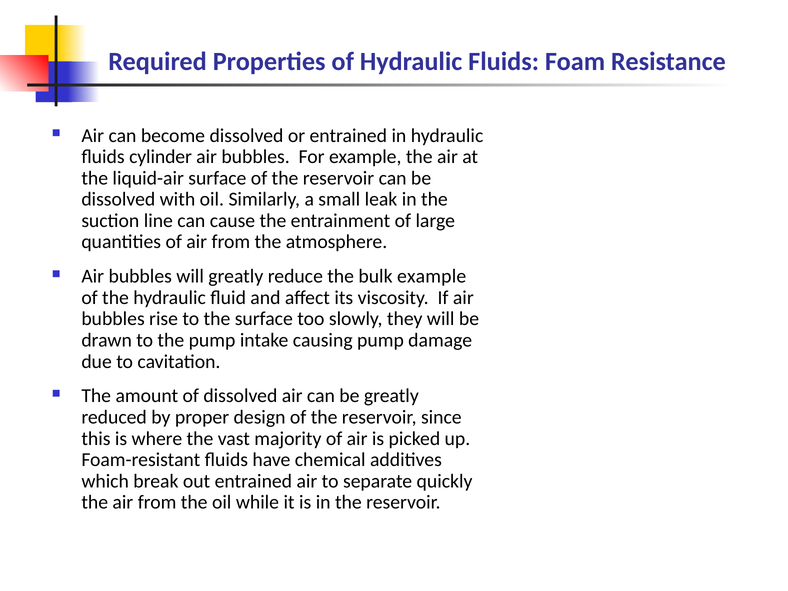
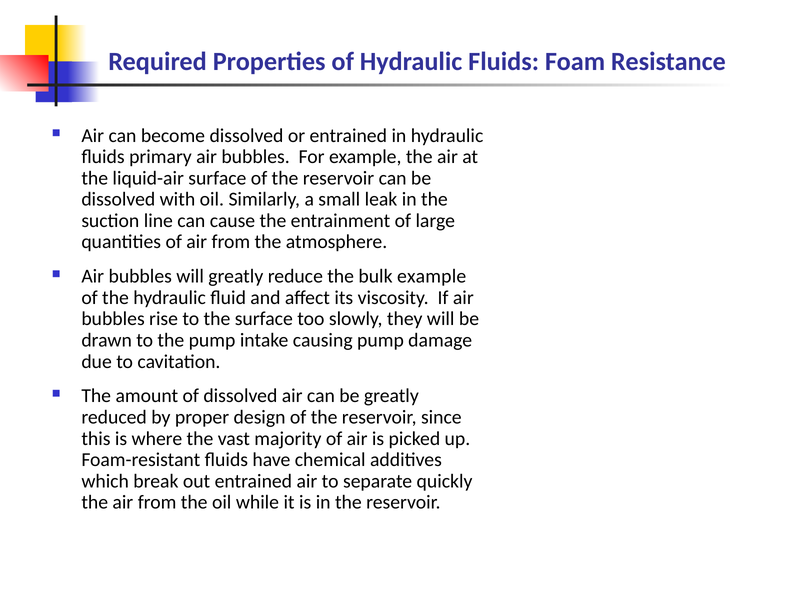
cylinder: cylinder -> primary (160, 157)
